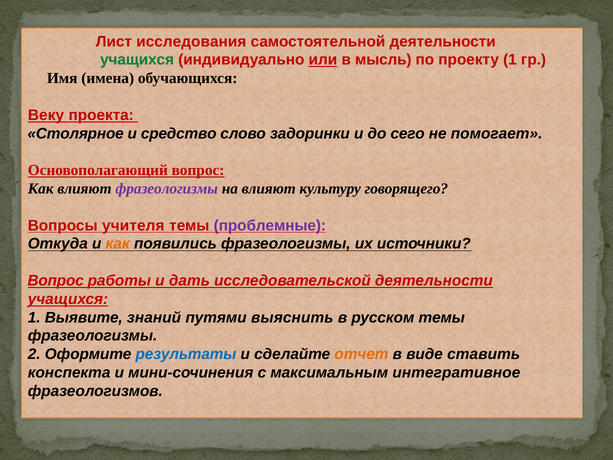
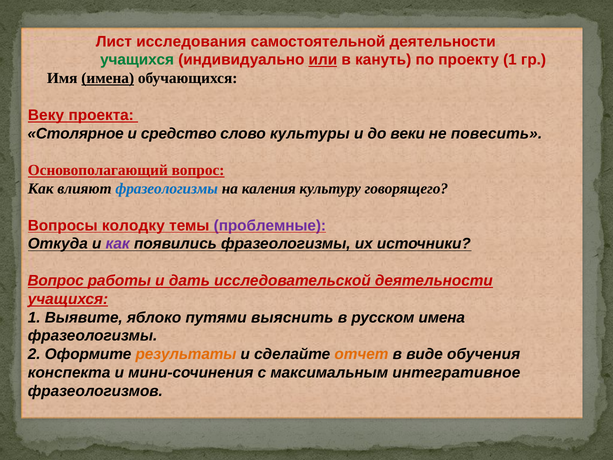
мысль: мысль -> кануть (383, 60)
имена underline: none -> present (108, 78)
задоринки: задоринки -> культуры (310, 133)
сего: сего -> веки (408, 133)
помогает: помогает -> повесить (497, 133)
фразеологизмы colour: purple -> blue (167, 189)
на влияют: влияют -> каления (269, 189)
учителя: учителя -> колодку (133, 225)
как colour: orange -> purple (118, 244)
знаний: знаний -> яблоко (154, 317)
русском темы: темы -> имена (442, 317)
результаты colour: blue -> orange (186, 354)
ставить: ставить -> обучения (484, 354)
